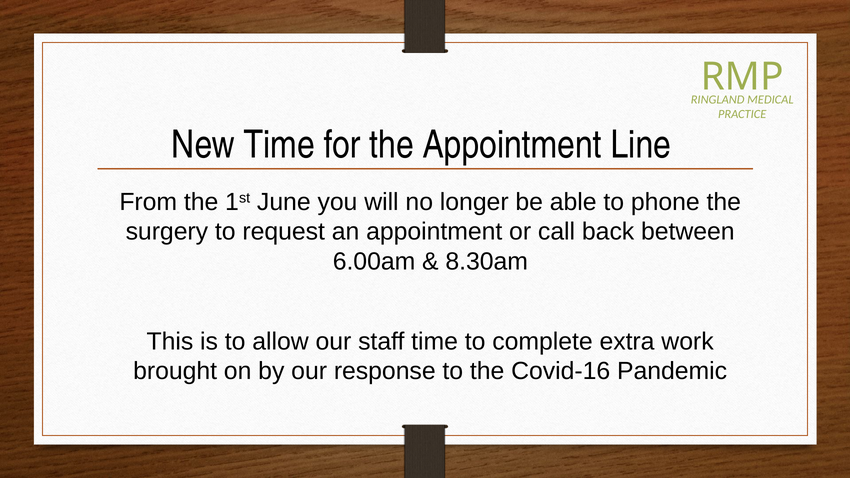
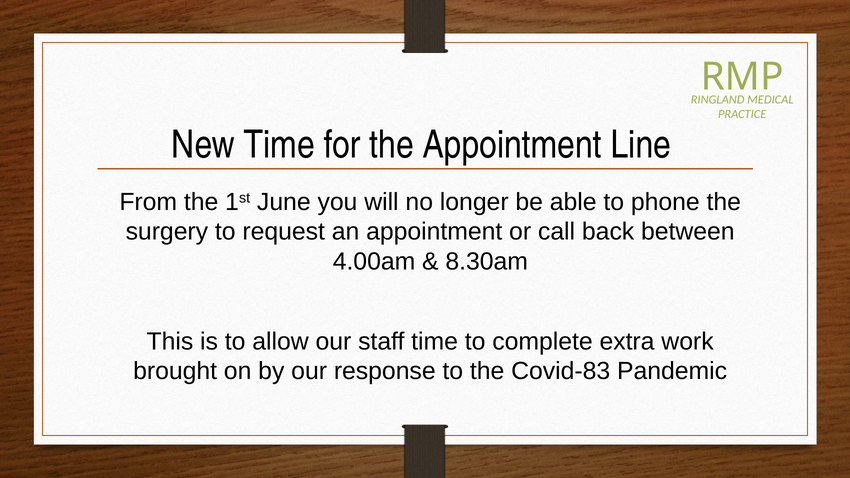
6.00am: 6.00am -> 4.00am (374, 262)
Covid-16: Covid-16 -> Covid-83 (561, 371)
